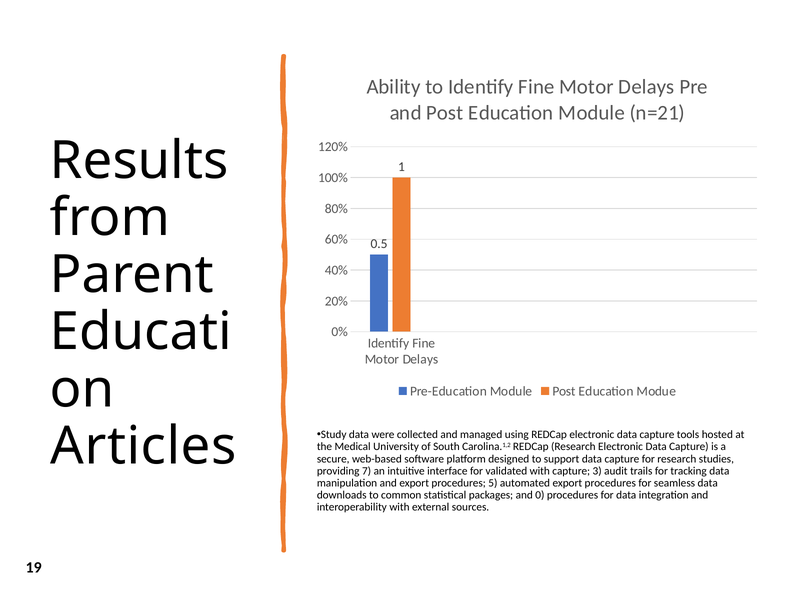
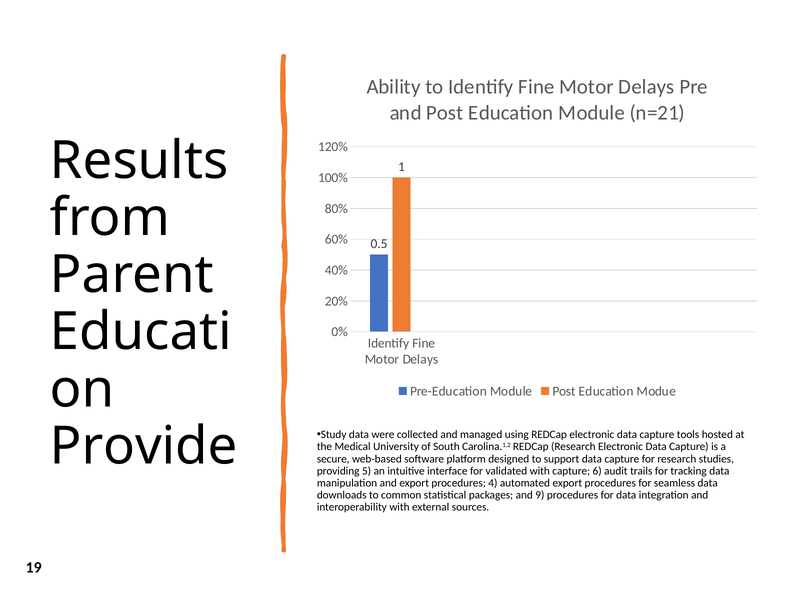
Articles: Articles -> Provide (144, 446)
7: 7 -> 5 (367, 471)
3: 3 -> 6 (597, 471)
5: 5 -> 4 (493, 483)
0: 0 -> 9 (540, 495)
